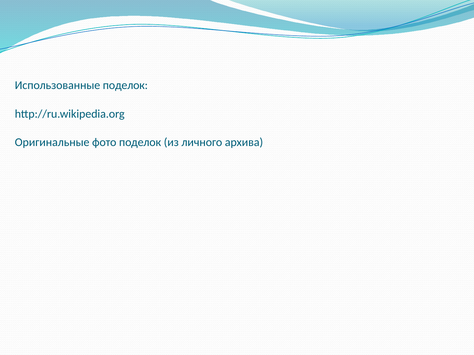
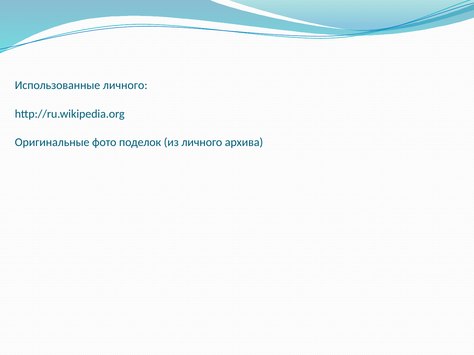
Использованные поделок: поделок -> личного (125, 86)
